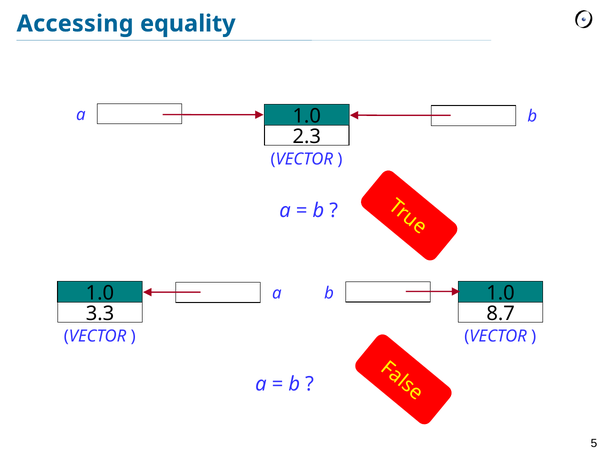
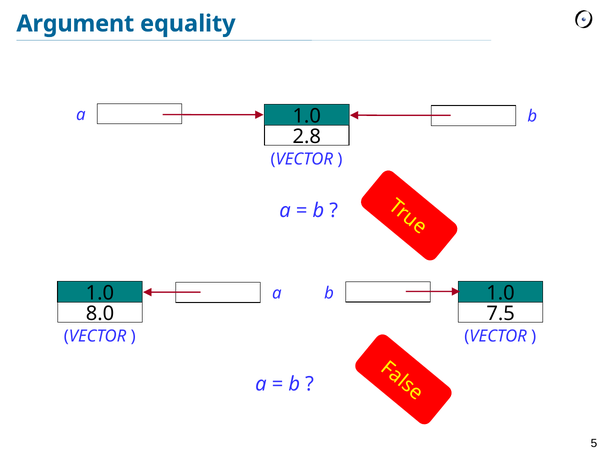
Accessing: Accessing -> Argument (75, 24)
2.3: 2.3 -> 2.8 (307, 136)
3.3: 3.3 -> 8.0 (100, 313)
8.7: 8.7 -> 7.5 (501, 313)
